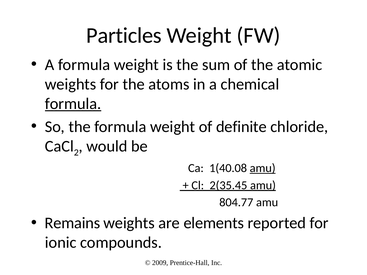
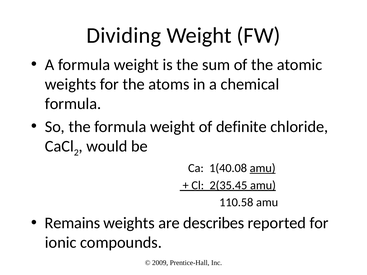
Particles: Particles -> Dividing (124, 36)
formula underline: present -> none (73, 104)
804.77: 804.77 -> 110.58 (236, 203)
elements: elements -> describes (214, 223)
